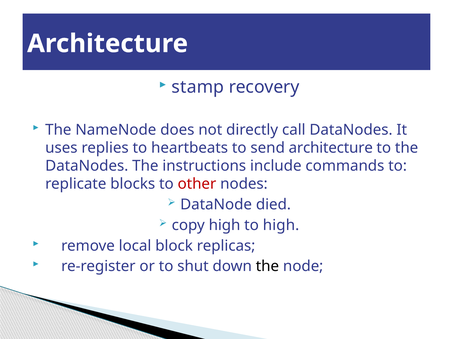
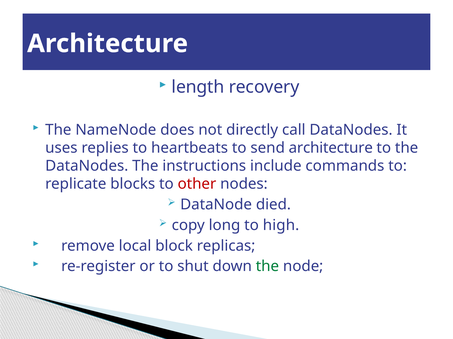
stamp: stamp -> length (198, 87)
copy high: high -> long (225, 226)
the colour: black -> green (267, 267)
